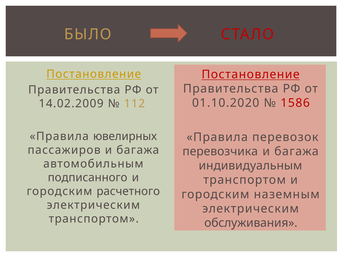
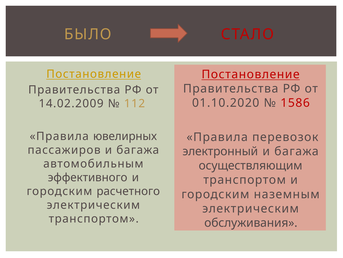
перевозчика: перевозчика -> электронный (220, 151)
индивидуальным: индивидуальным -> осуществляющим (251, 165)
подписанного: подписанного -> эффективного (88, 177)
